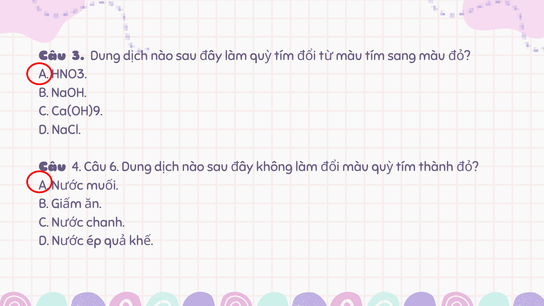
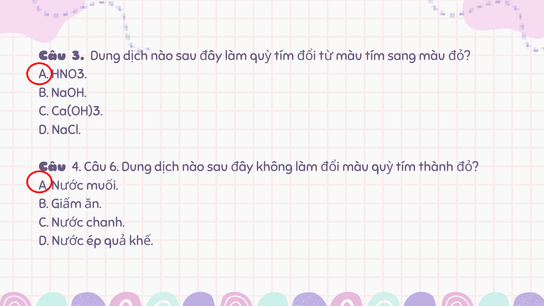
Ca(OH)9: Ca(OH)9 -> Ca(OH)3 (77, 111)
